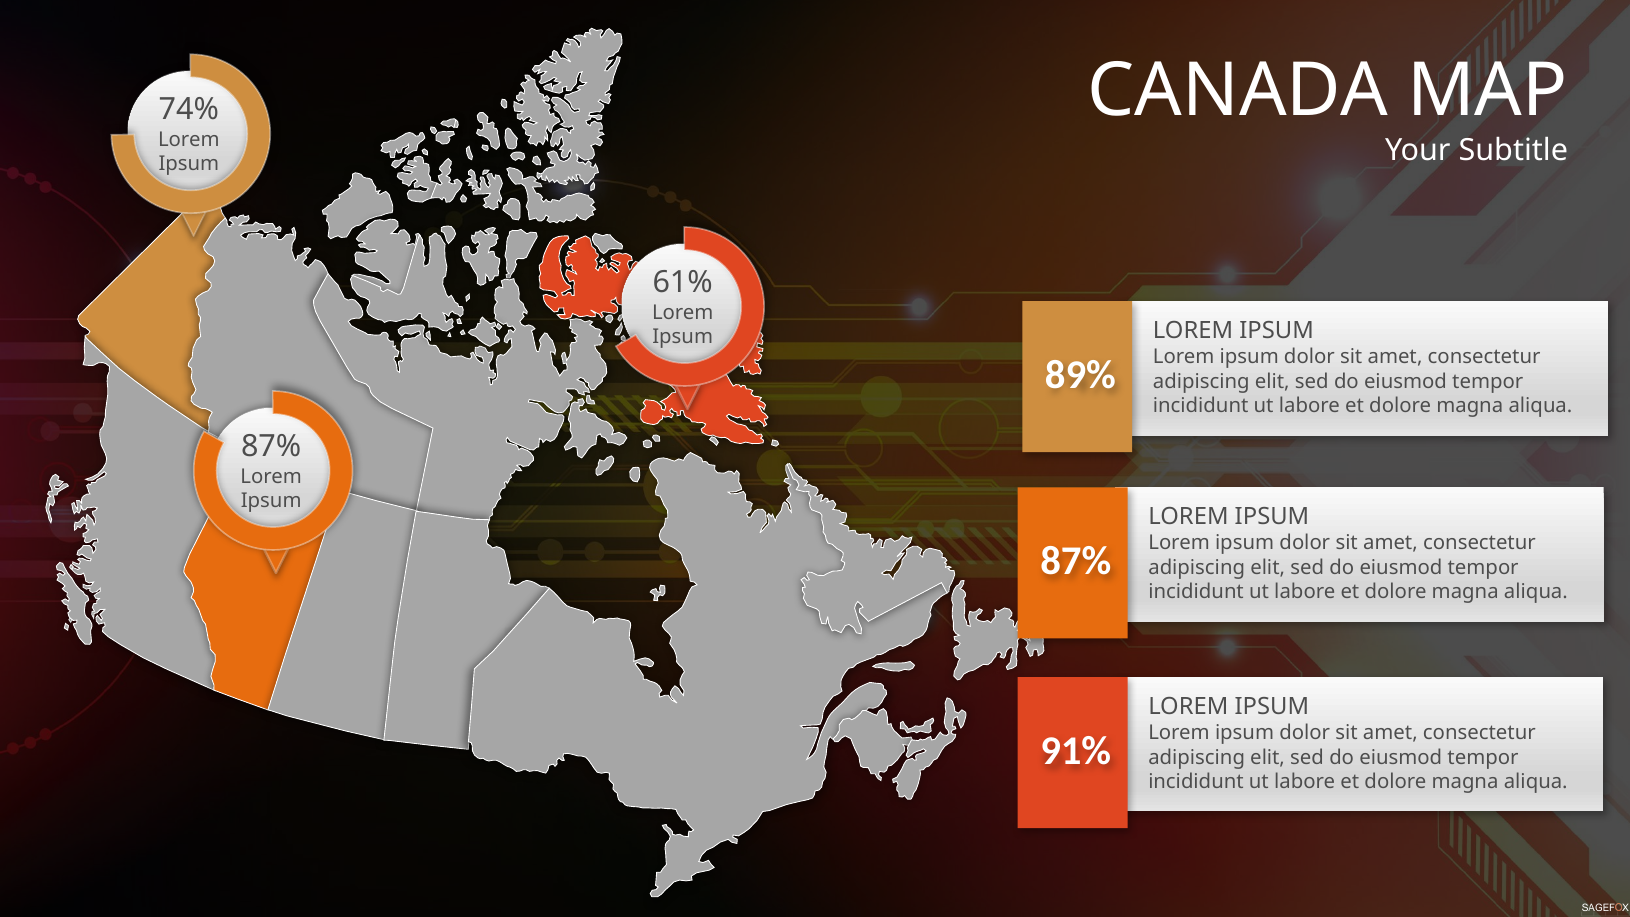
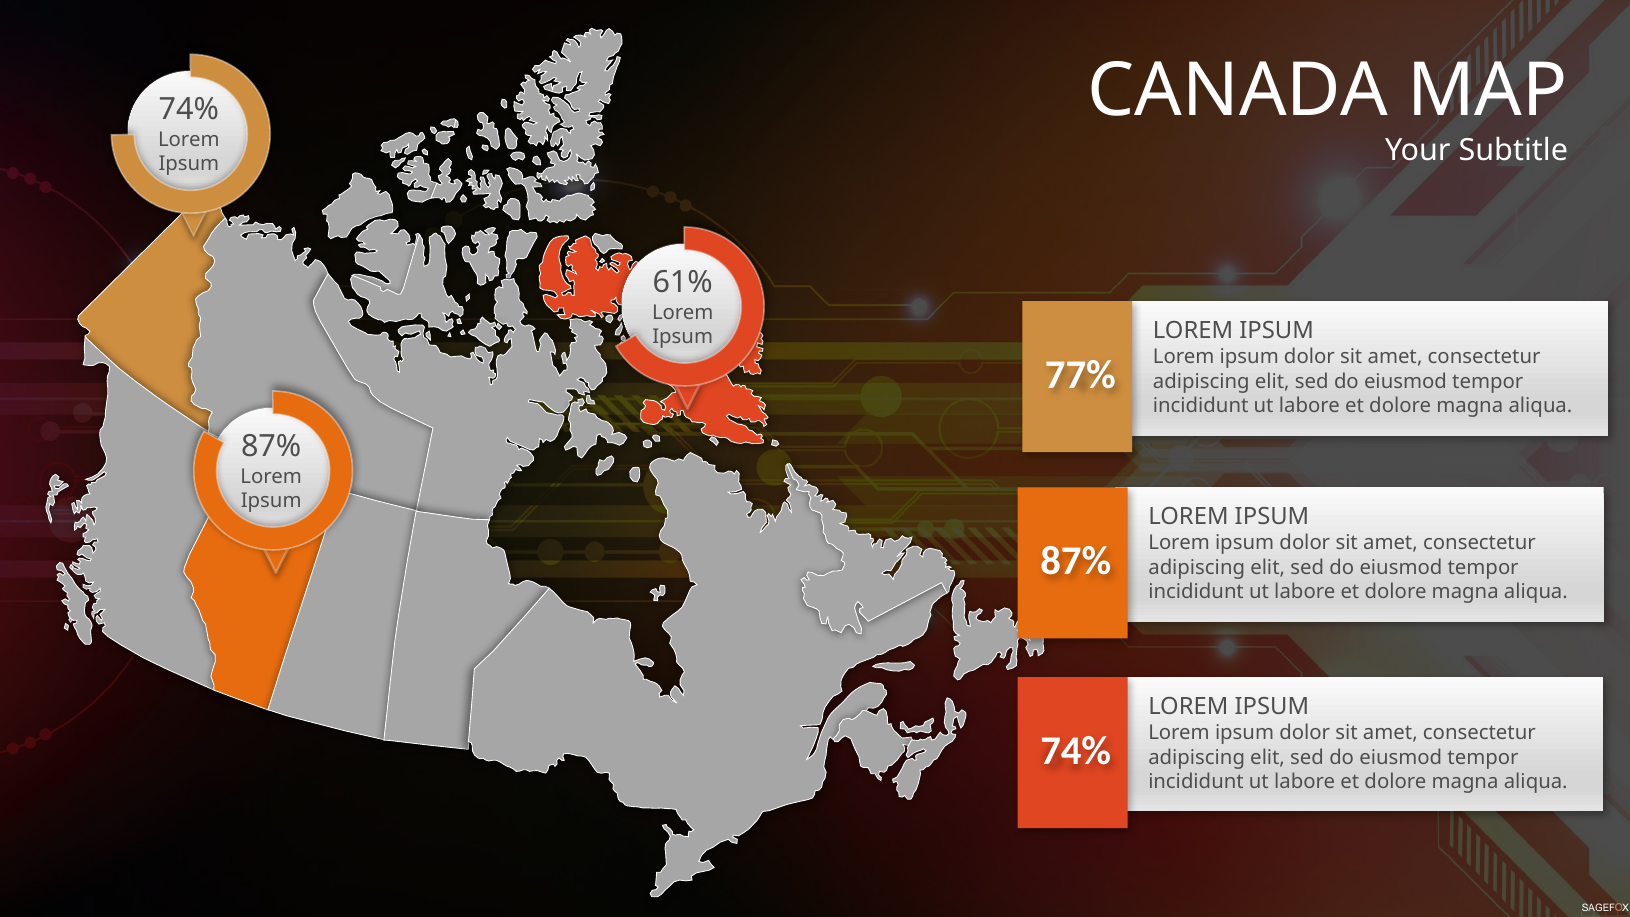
89%: 89% -> 77% (1080, 375)
91%: 91% -> 74% (1076, 751)
